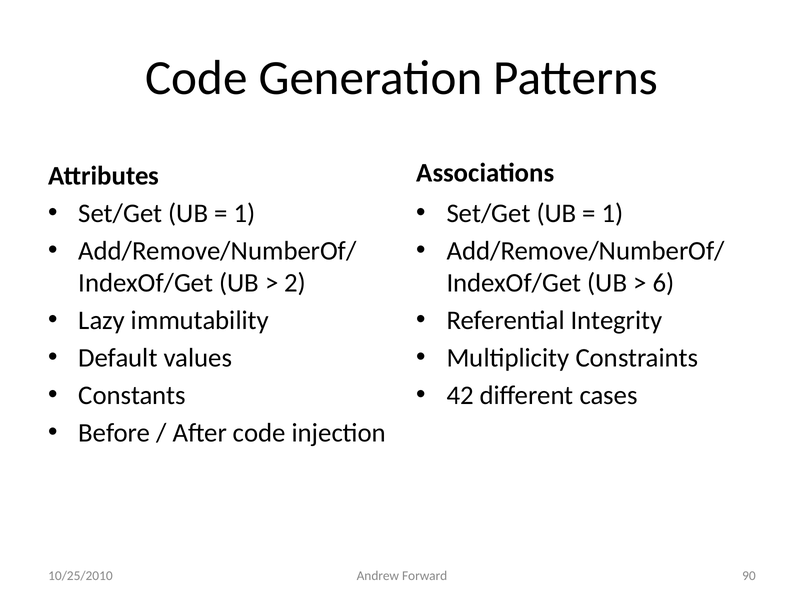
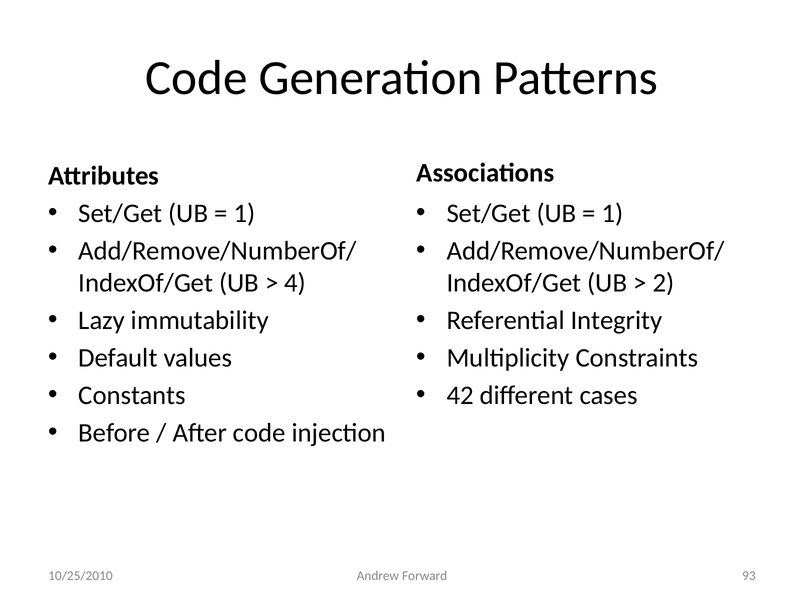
2: 2 -> 4 (295, 283)
6: 6 -> 2 (663, 283)
90: 90 -> 93 (749, 576)
